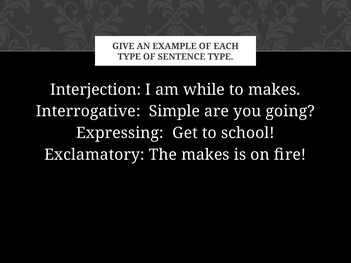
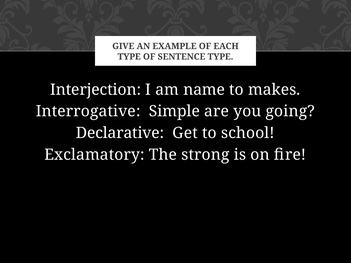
while: while -> name (204, 90)
Expressing: Expressing -> Declarative (120, 133)
The makes: makes -> strong (205, 155)
